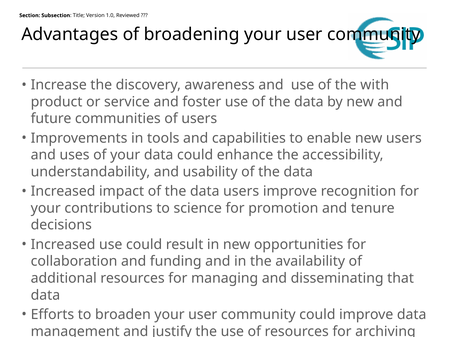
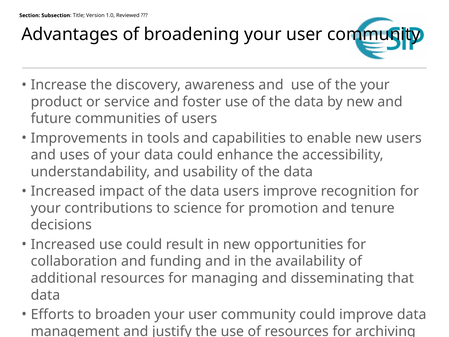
the with: with -> your (375, 85)
